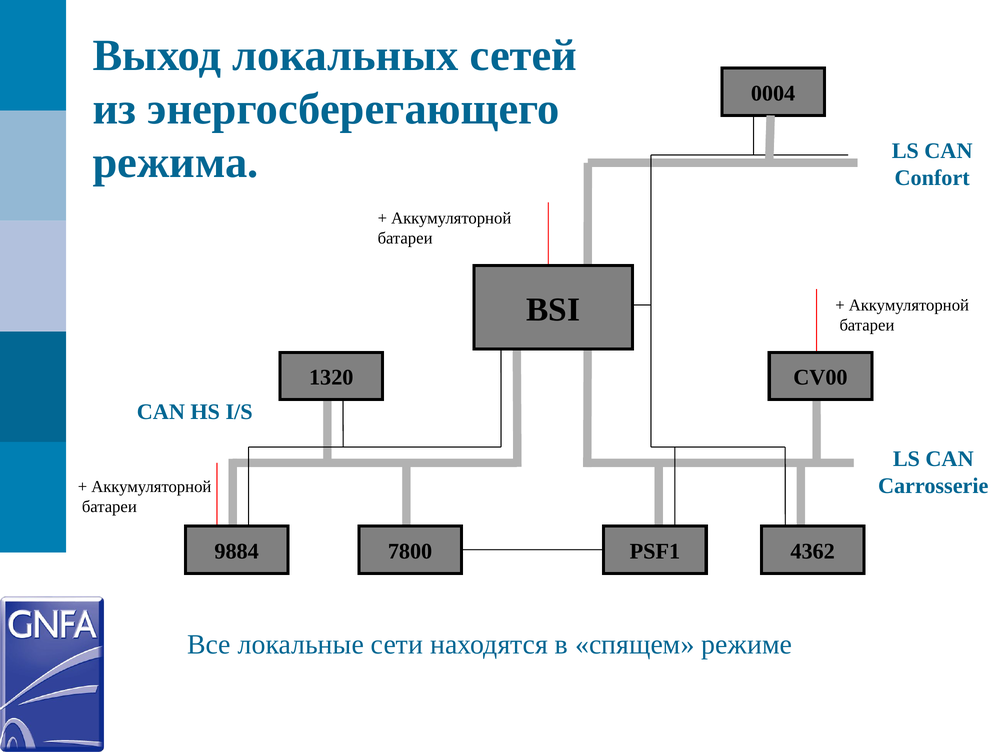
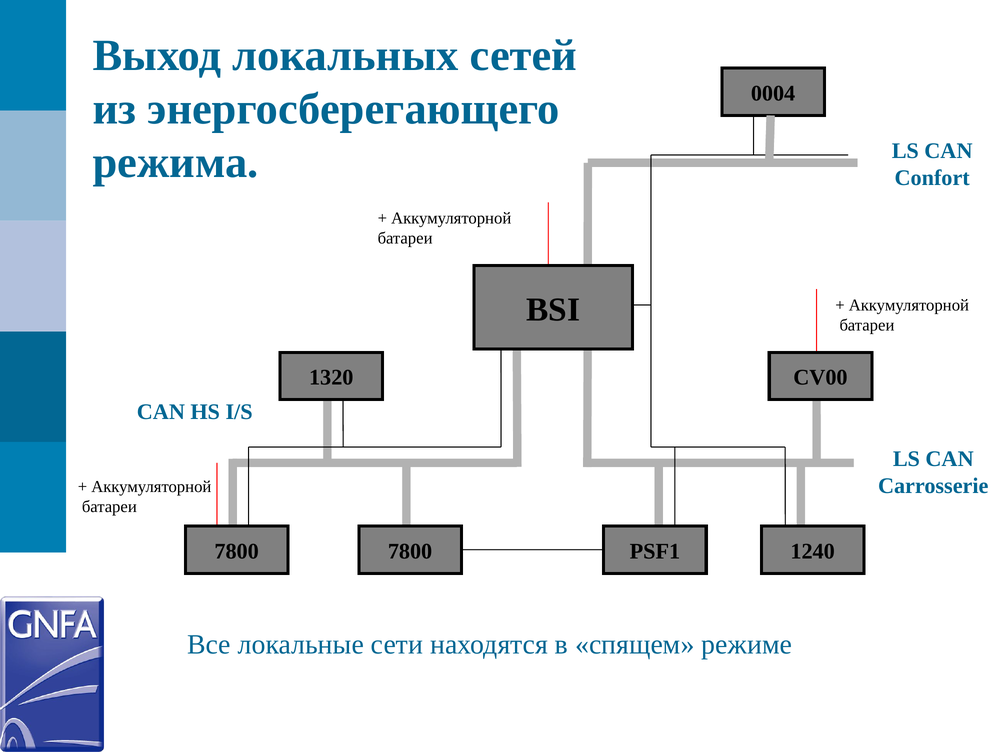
9884: 9884 -> 7800 (237, 551)
4362: 4362 -> 1240 (813, 551)
